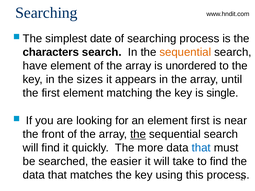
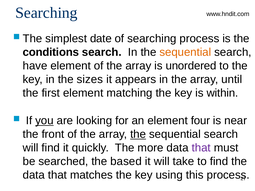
characters: characters -> conditions (51, 52)
single: single -> within (222, 93)
you underline: none -> present (44, 121)
element first: first -> four (200, 121)
that colour: blue -> purple (201, 148)
easier: easier -> based (126, 162)
